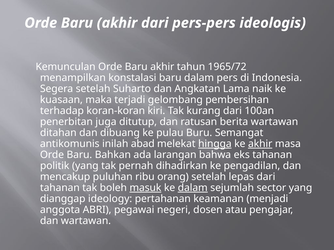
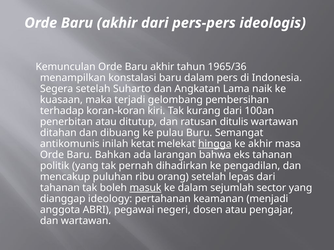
1965/72: 1965/72 -> 1965/36 (227, 67)
penerbitan juga: juga -> atau (106, 122)
berita: berita -> ditulis (234, 122)
abad: abad -> ketat (143, 144)
akhir underline: present -> none (260, 144)
dalam underline: present -> none (193, 188)
